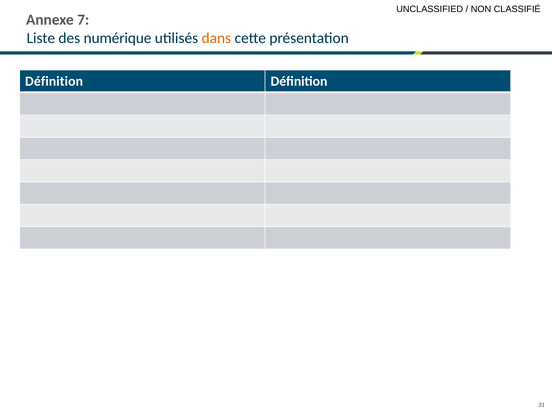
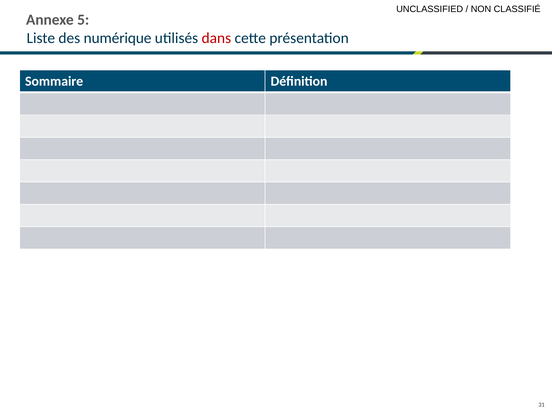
7: 7 -> 5 (83, 20)
dans colour: orange -> red (216, 38)
Définition: Définition -> Sommaire (54, 81)
